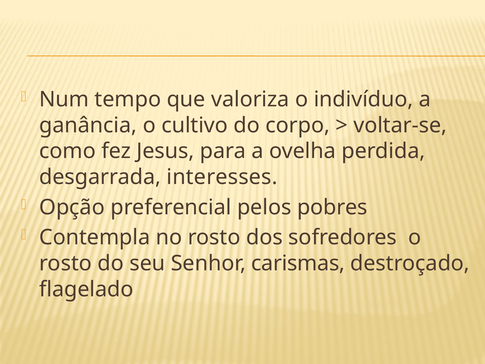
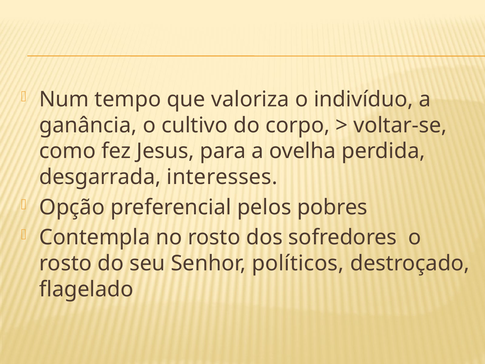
carismas: carismas -> políticos (298, 263)
